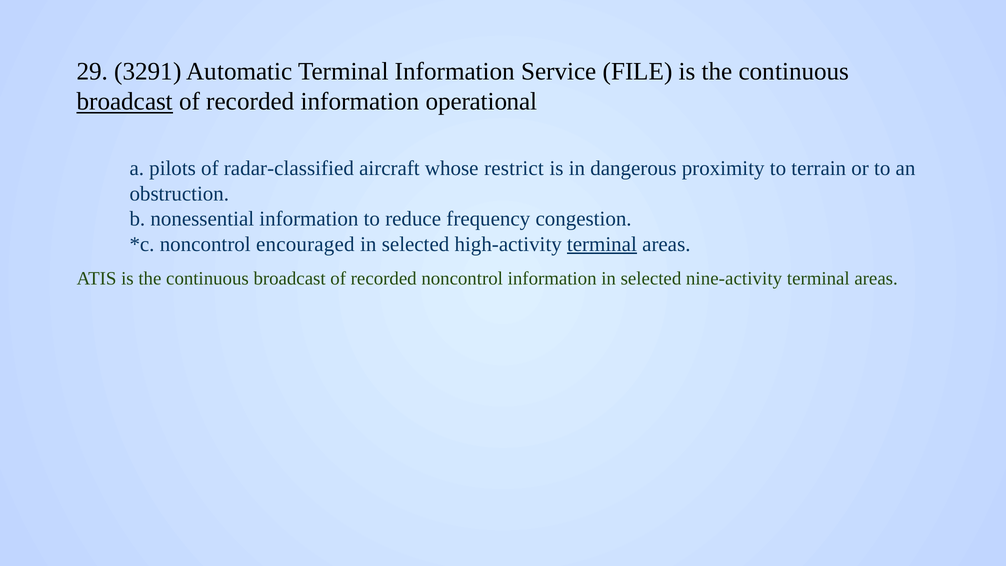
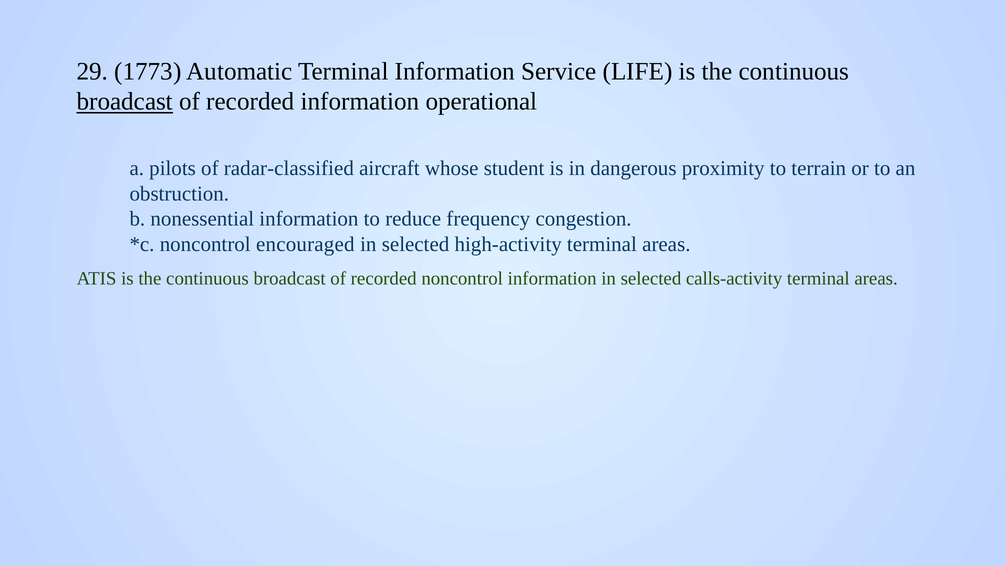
3291: 3291 -> 1773 (148, 71)
FILE: FILE -> LIFE (638, 71)
restrict: restrict -> student (514, 168)
terminal underline: present -> none (602, 244)
nine-activity: nine-activity -> calls-activity (734, 278)
